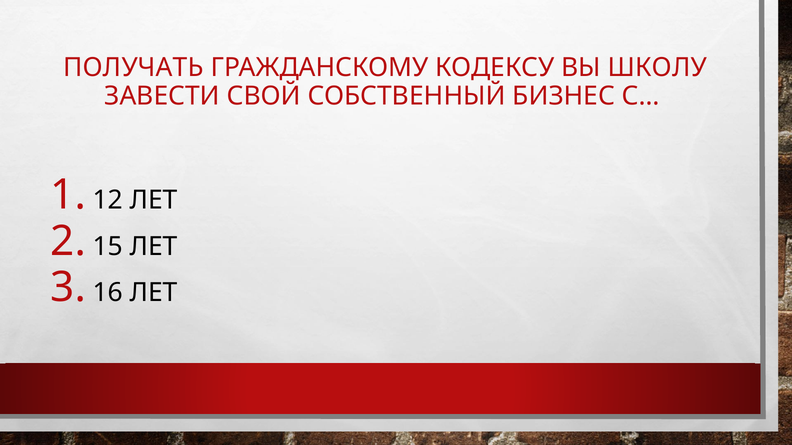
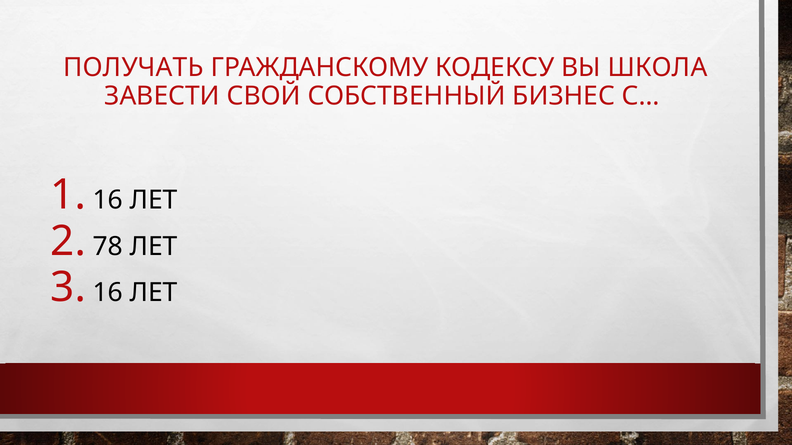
ШКОЛУ: ШКОЛУ -> ШКОЛА (658, 68)
12: 12 -> 16 (108, 200)
15: 15 -> 78 (108, 247)
